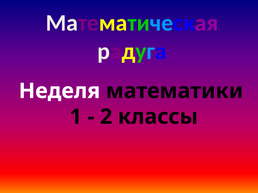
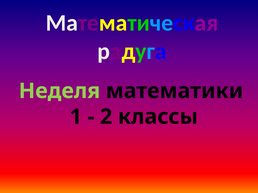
Неделя colour: white -> light green (59, 91)
